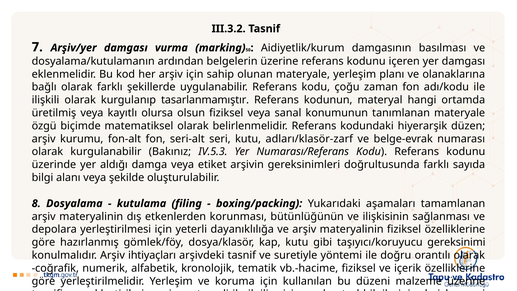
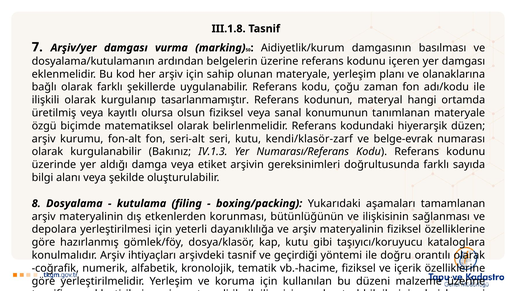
III.3.2: III.3.2 -> III.1.8 (229, 29)
adları/klasör-zarf: adları/klasör-zarf -> kendi/klasör-zarf (309, 139)
IV.5.3: IV.5.3 -> IV.1.3 (213, 152)
gereksinimi: gereksinimi -> kataloglara (456, 242)
suretiyle: suretiyle -> geçirdiği (296, 255)
